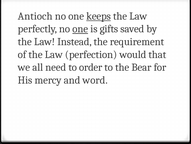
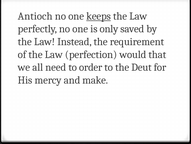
one underline: present -> none (80, 29)
gifts: gifts -> only (109, 29)
Bear: Bear -> Deut (142, 67)
word: word -> make (95, 80)
